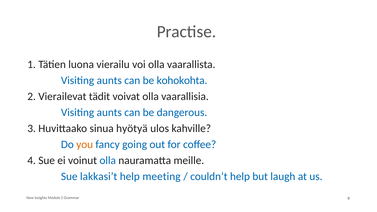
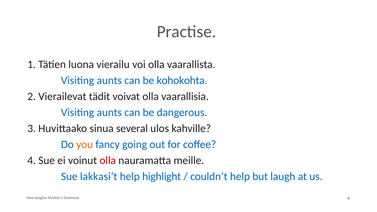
hyötyä: hyötyä -> several (132, 128)
olla colour: blue -> red (108, 160)
meeting: meeting -> highlight (162, 176)
